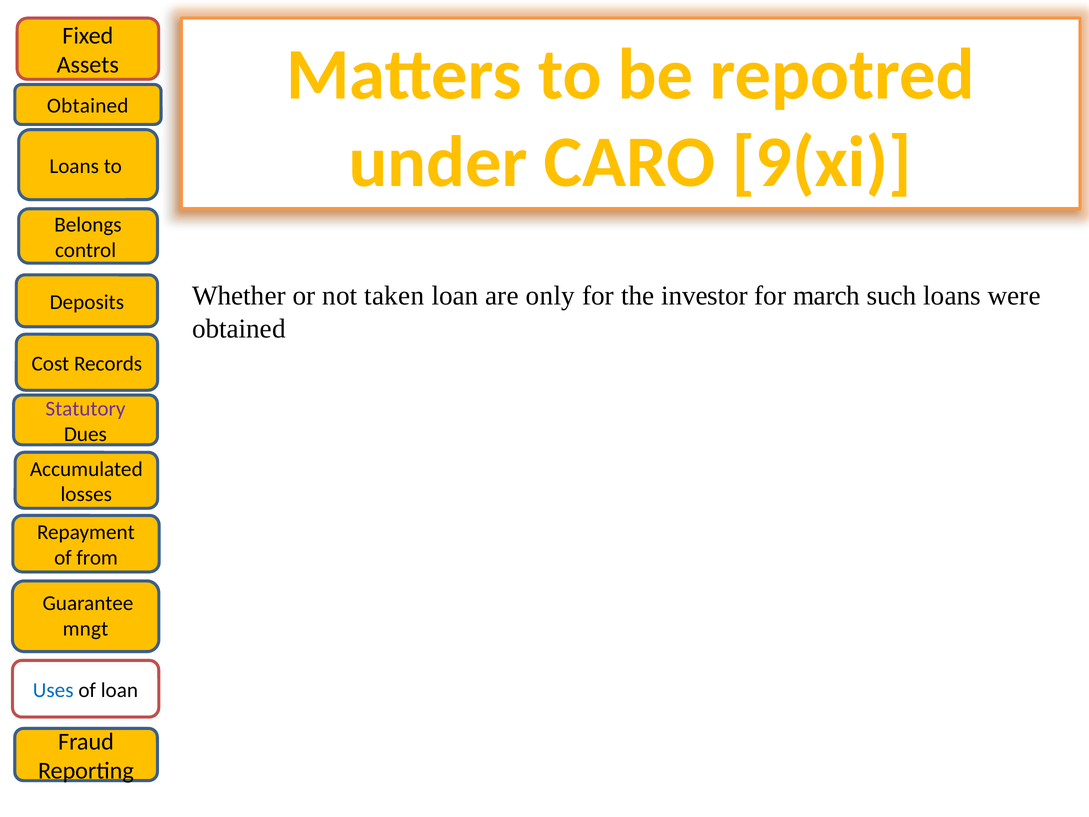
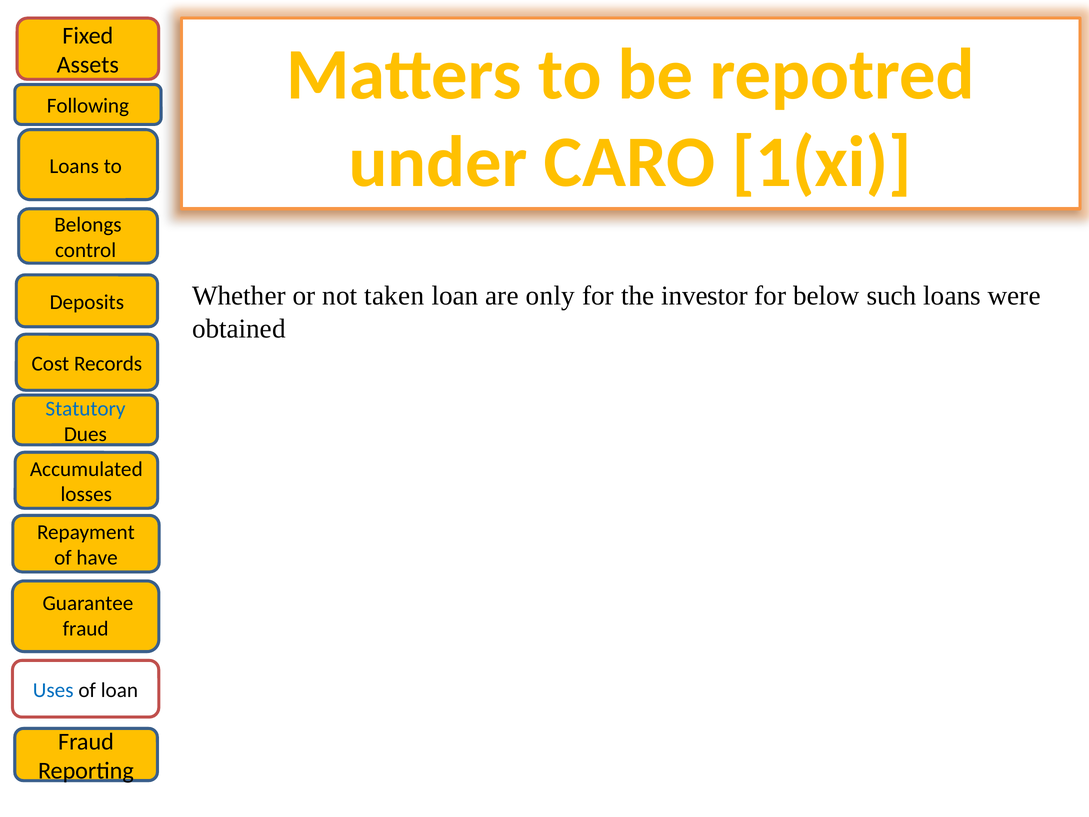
Obtained: Obtained -> Following (88, 106)
9(xi: 9(xi -> 1(xi (822, 162)
march: march -> below (826, 296)
Statutory colour: purple -> blue (85, 409)
from: from -> have (97, 558)
mngt: mngt -> fraud (86, 628)
